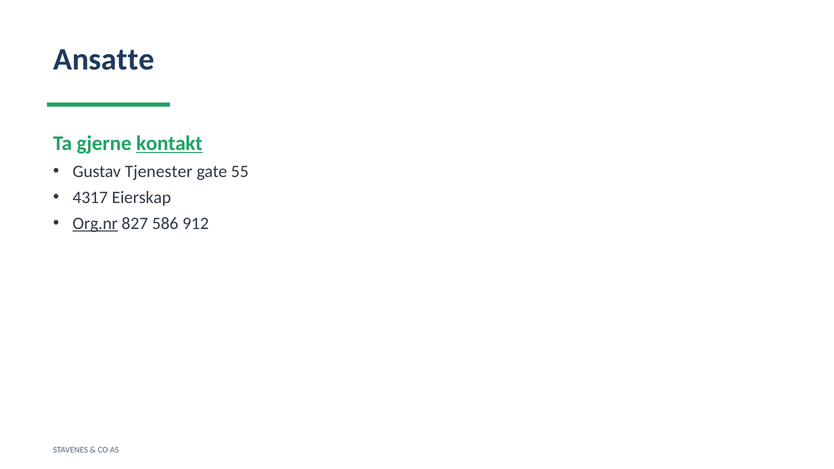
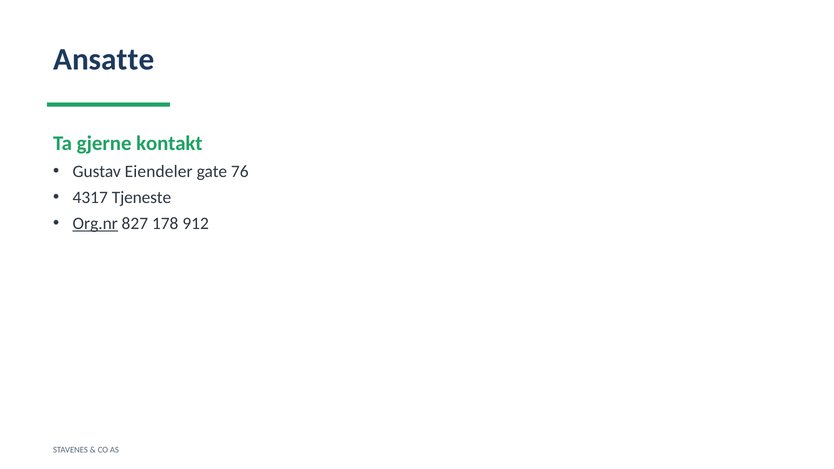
kontakt underline: present -> none (169, 144)
Tjenester: Tjenester -> Eiendeler (159, 171)
55: 55 -> 76 (240, 171)
Eierskap: Eierskap -> Tjeneste (141, 198)
586: 586 -> 178 (165, 224)
